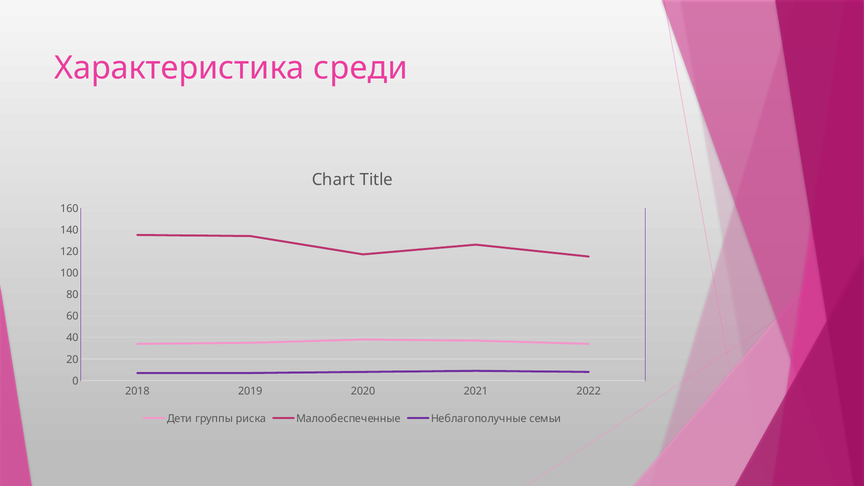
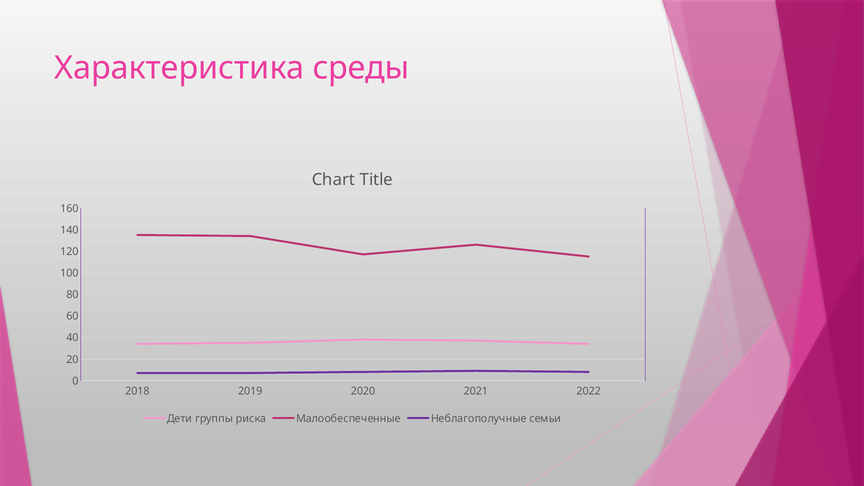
среди: среди -> среды (361, 68)
